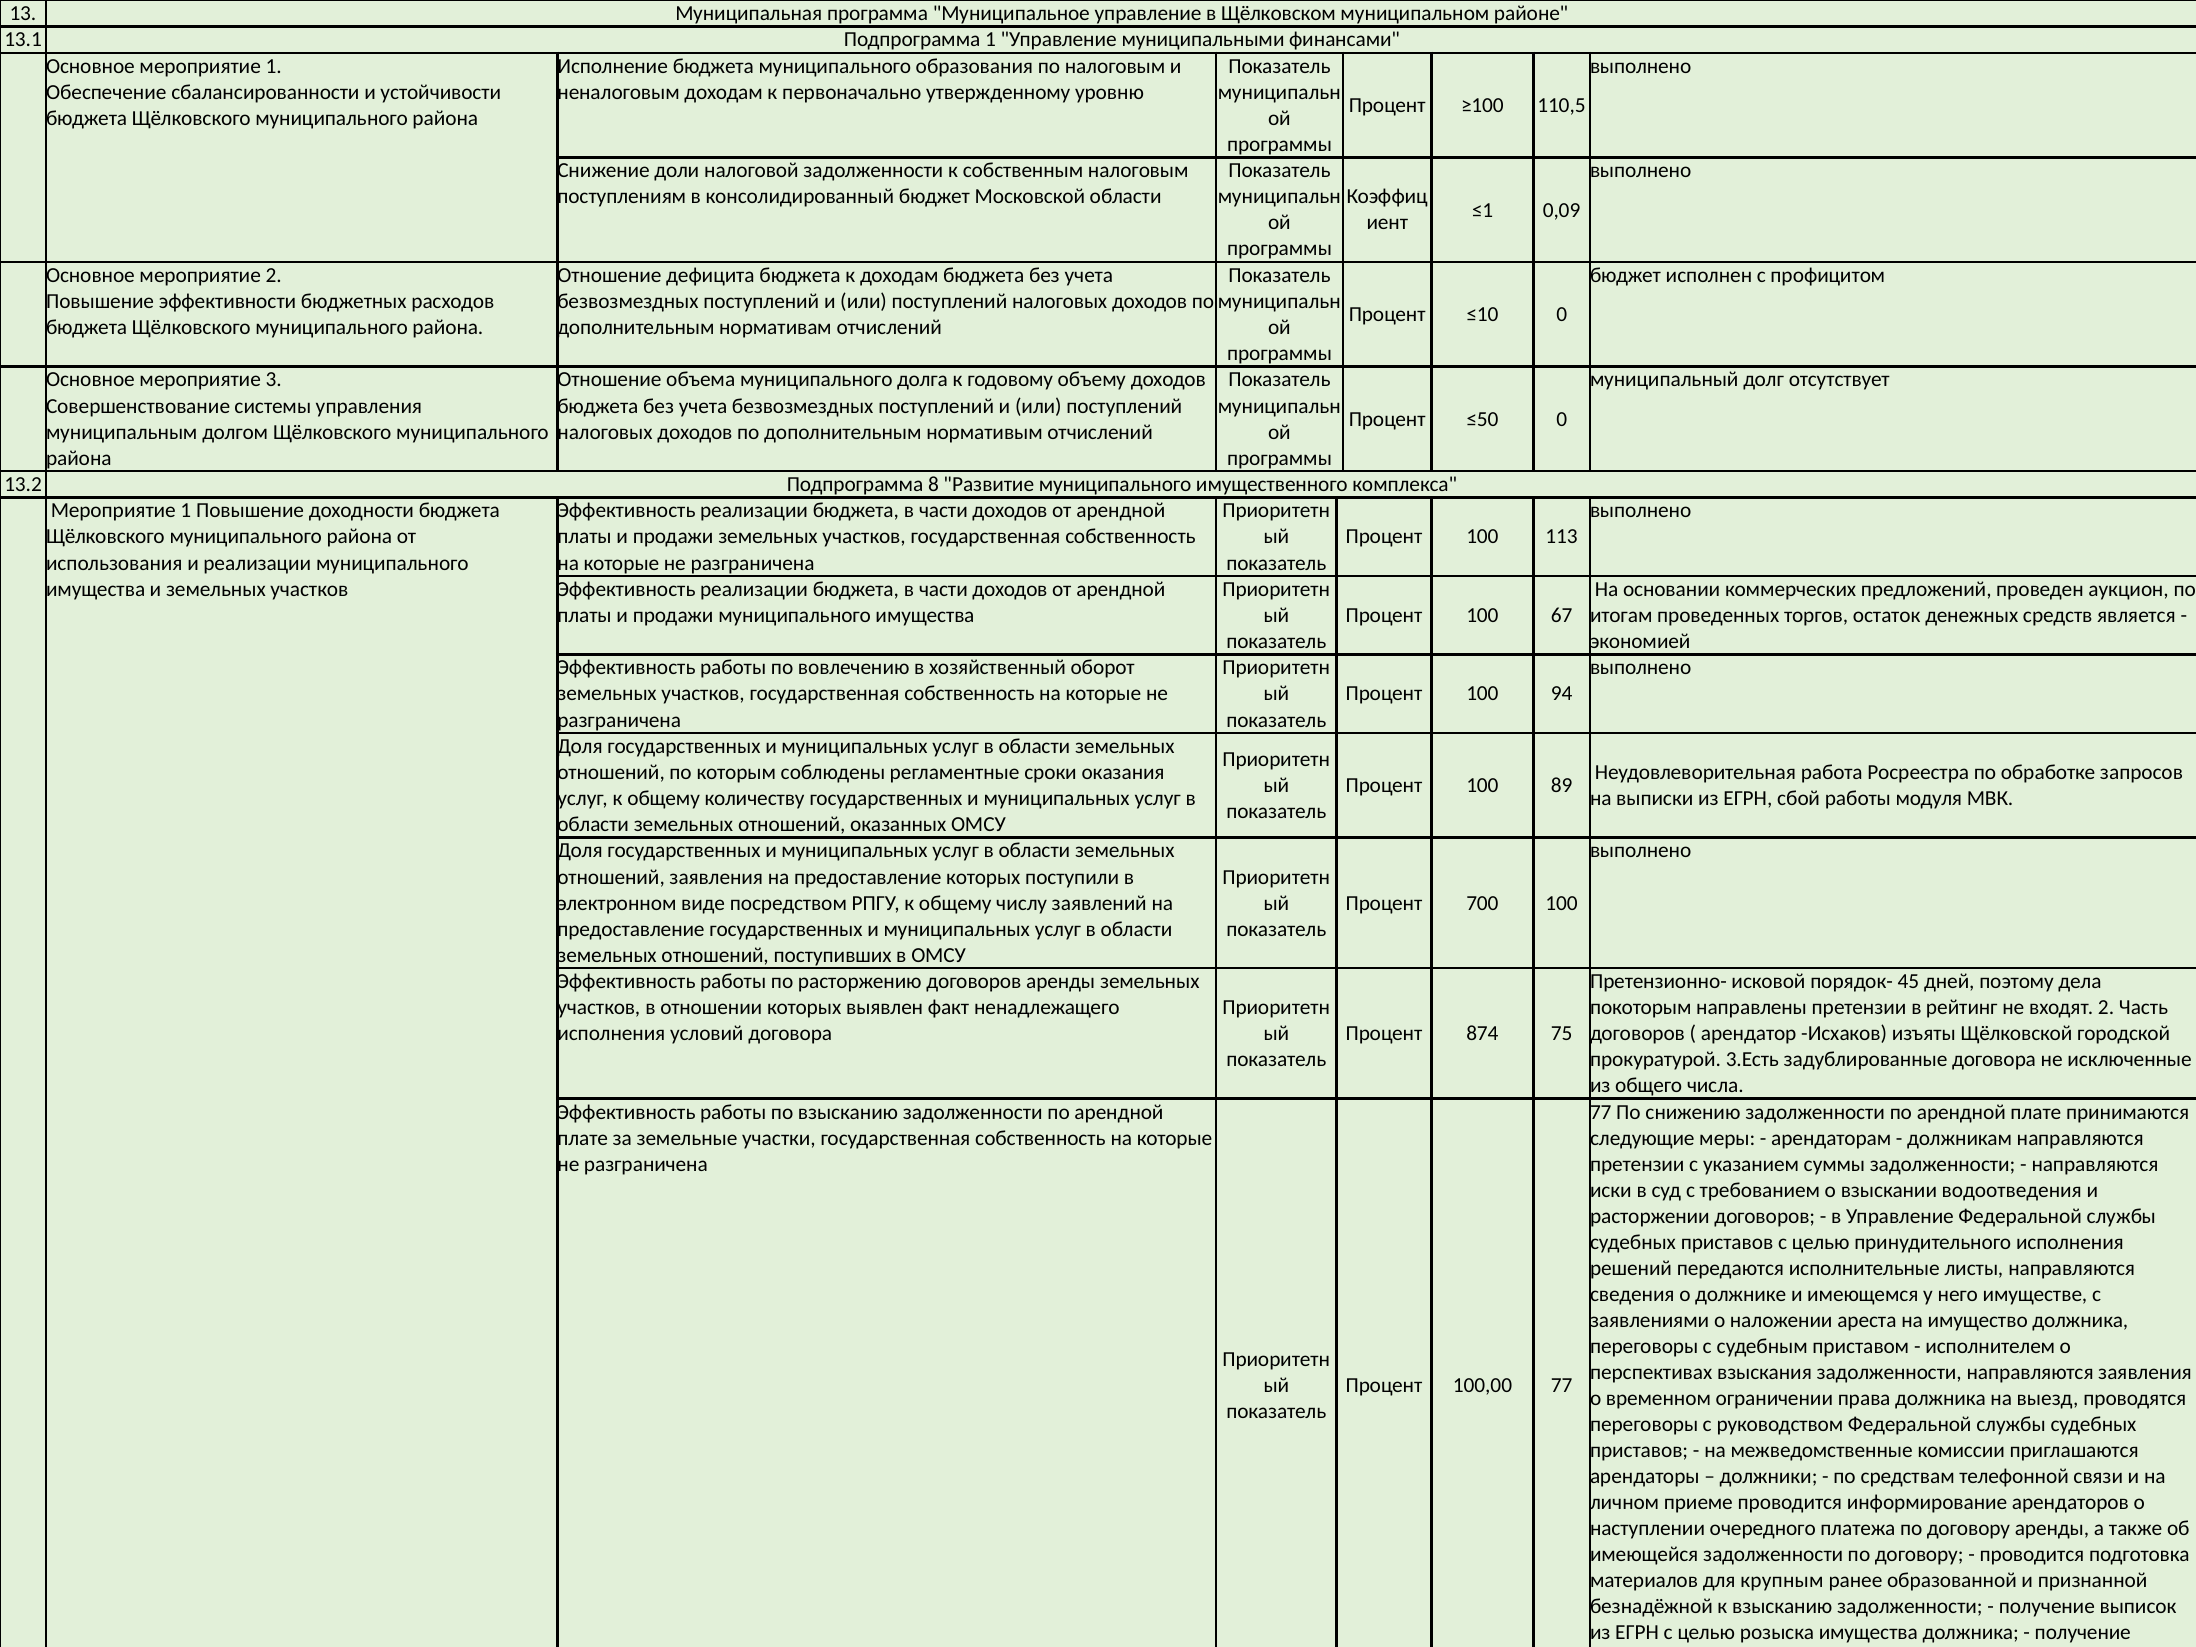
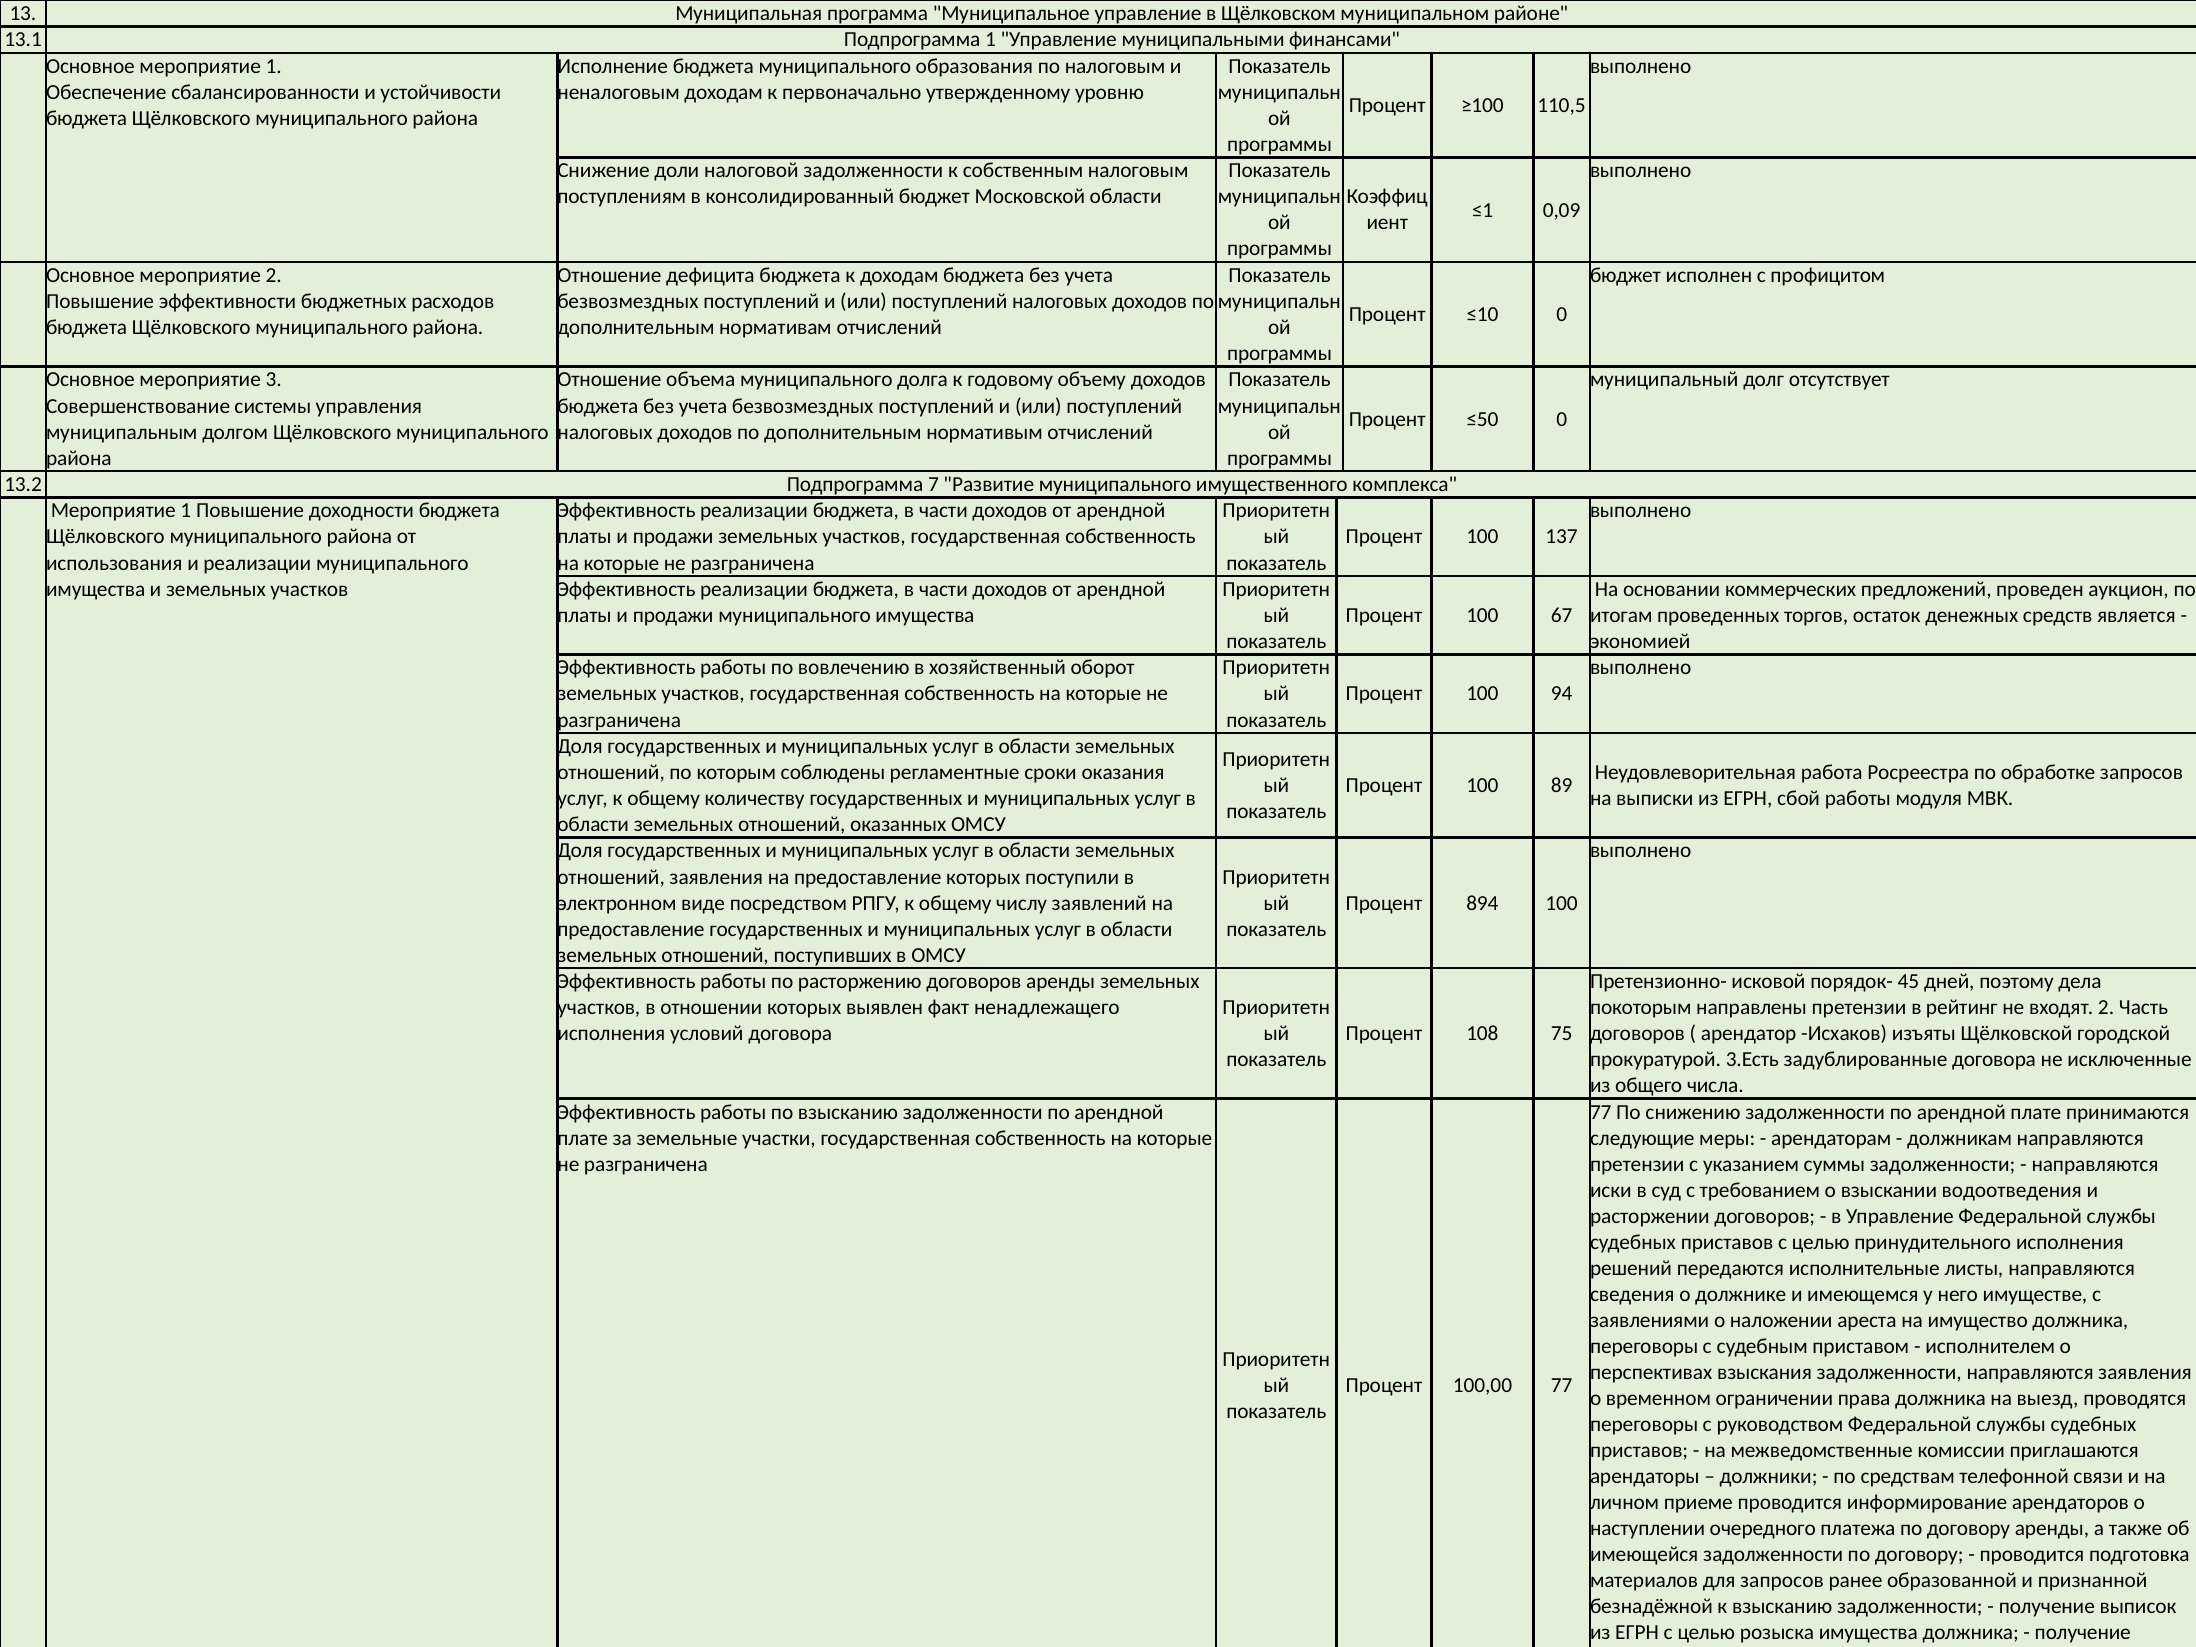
Подпрограмма 8: 8 -> 7 (933, 484)
113: 113 -> 137 (1562, 537)
700: 700 -> 894 (1482, 903)
874: 874 -> 108 (1482, 1034)
для крупным: крупным -> запросов (1782, 1580)
